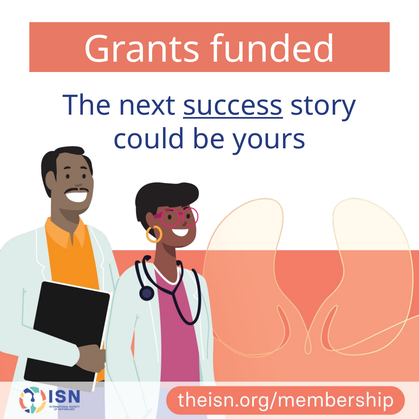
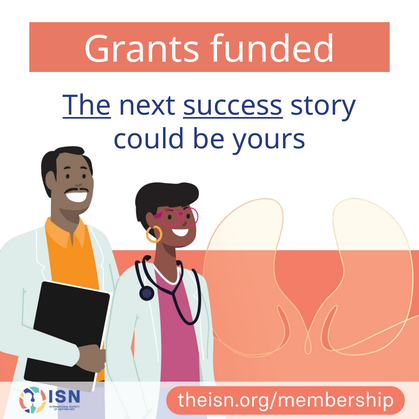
The underline: none -> present (87, 106)
